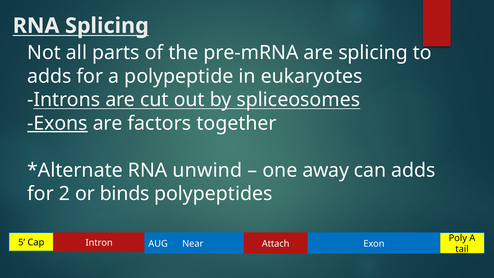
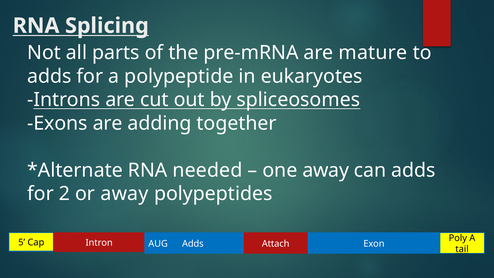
are splicing: splicing -> mature (373, 53)
Exons underline: present -> none (57, 123)
factors: factors -> adding (159, 123)
unwind: unwind -> needed (207, 170)
or binds: binds -> away (124, 194)
AUG Near: Near -> Adds (193, 244)
